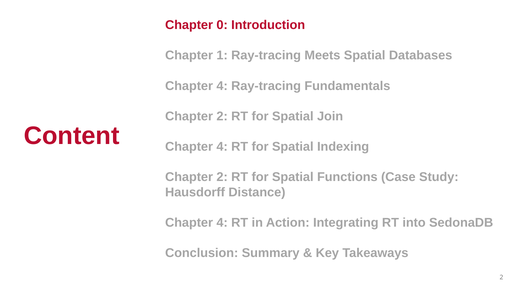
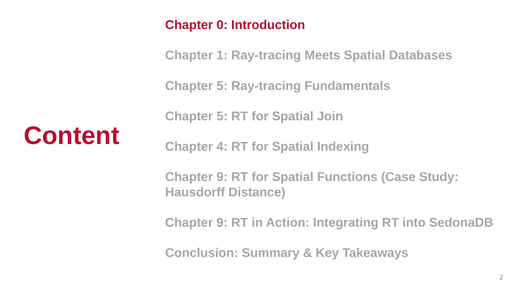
4: 4 -> 5 (222, 86)
2: 2 -> 5 (222, 116)
2: 2 -> 9 (222, 177)
4: 4 -> 9 (222, 223)
